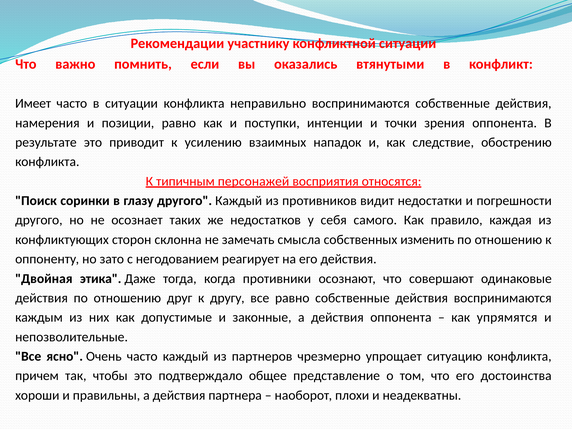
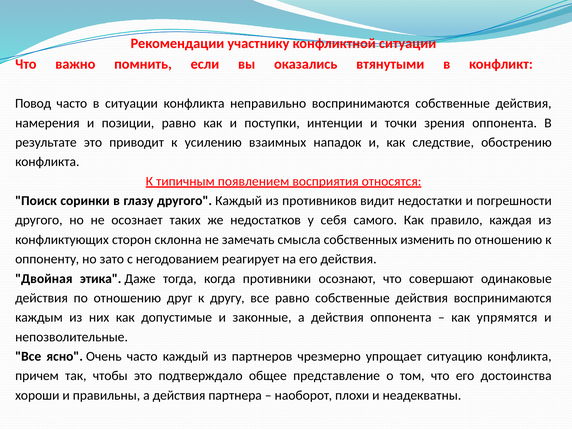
Имеет: Имеет -> Повод (33, 103)
персонажей: персонажей -> появлением (254, 181)
